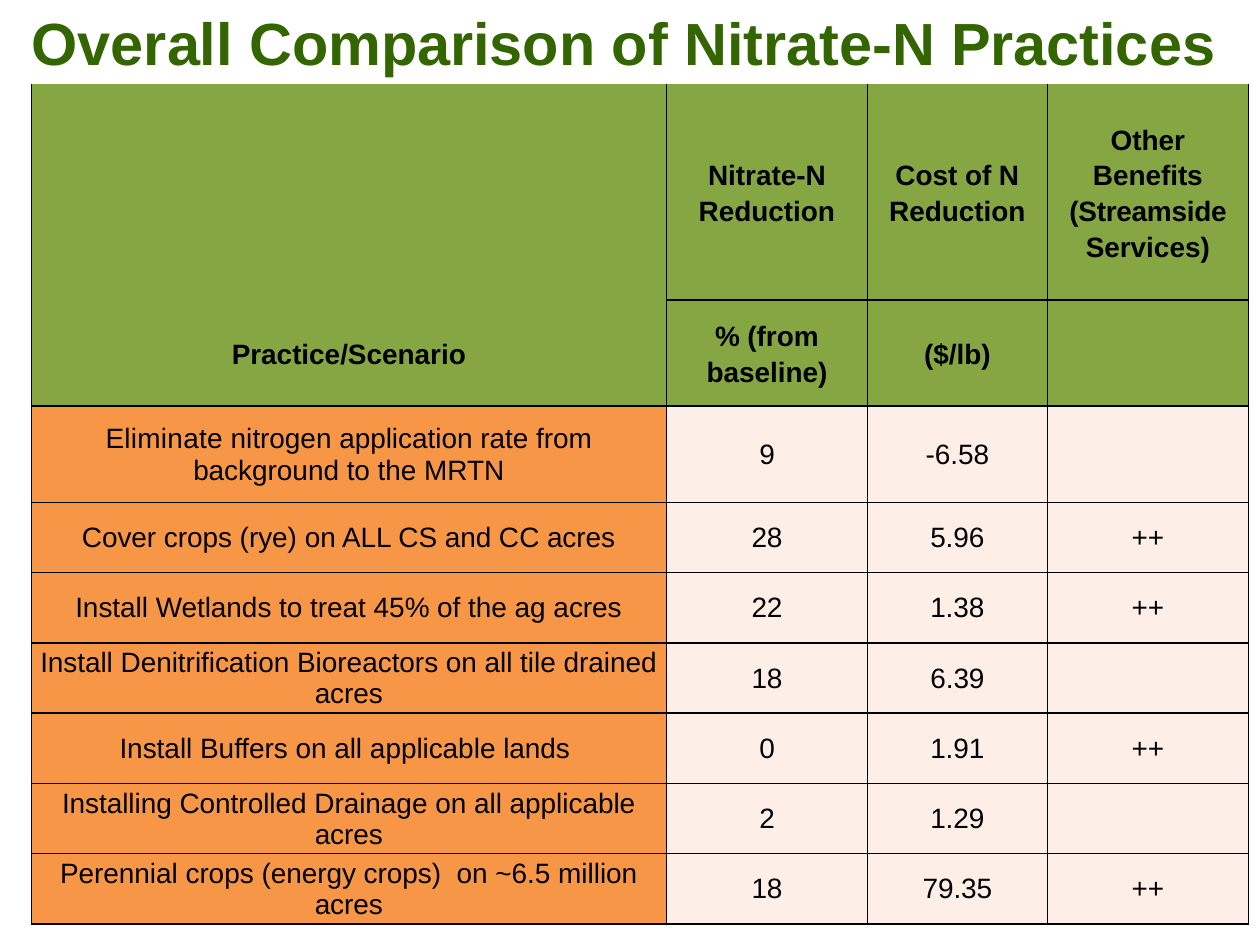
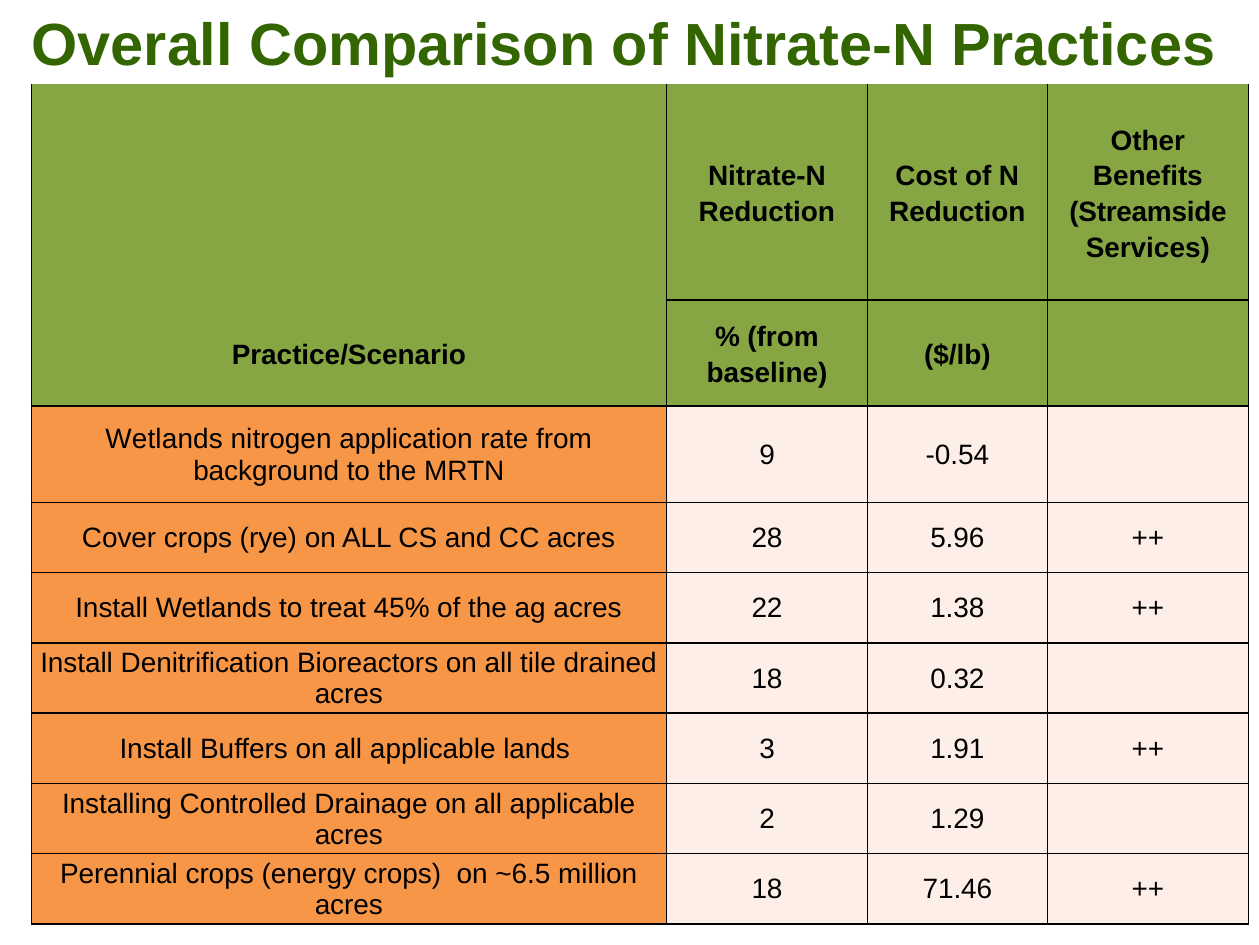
Eliminate: Eliminate -> Wetlands (164, 439)
-6.58: -6.58 -> -0.54 (957, 455)
6.39: 6.39 -> 0.32 (957, 678)
0: 0 -> 3 (767, 749)
79.35: 79.35 -> 71.46 (957, 889)
